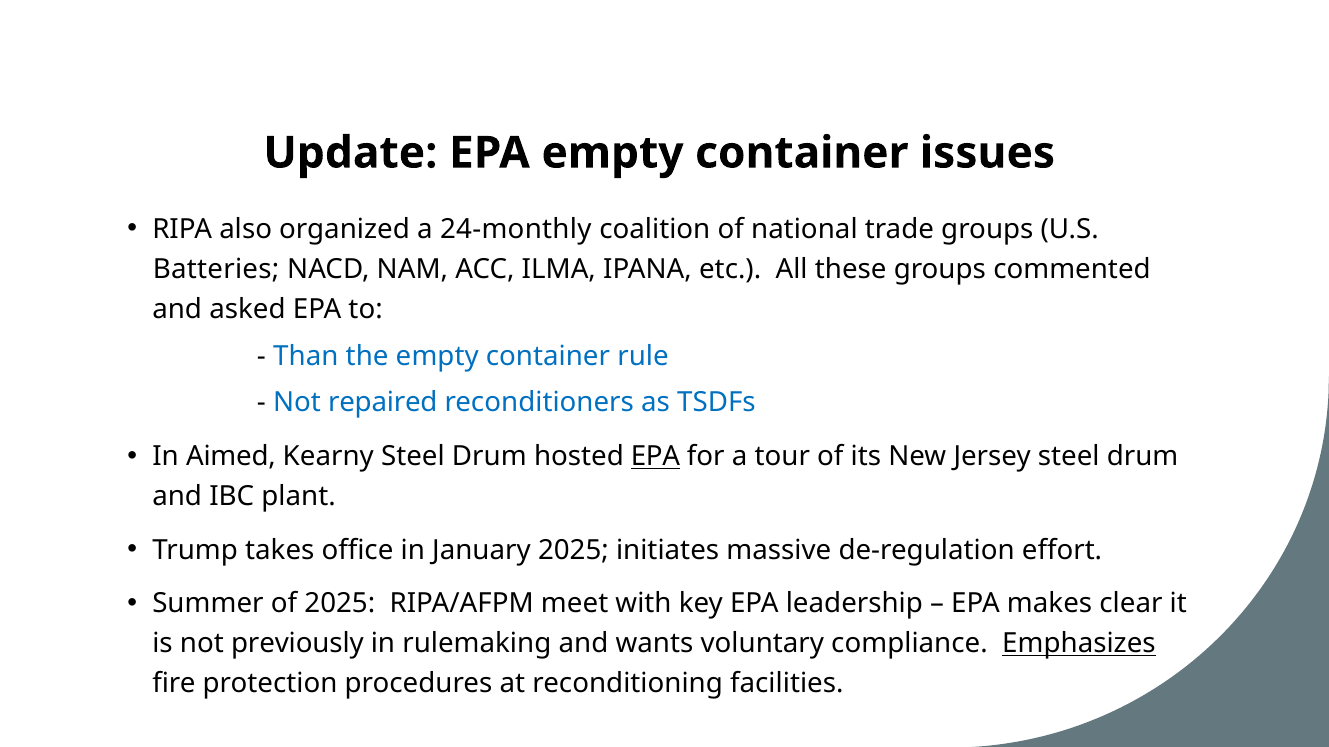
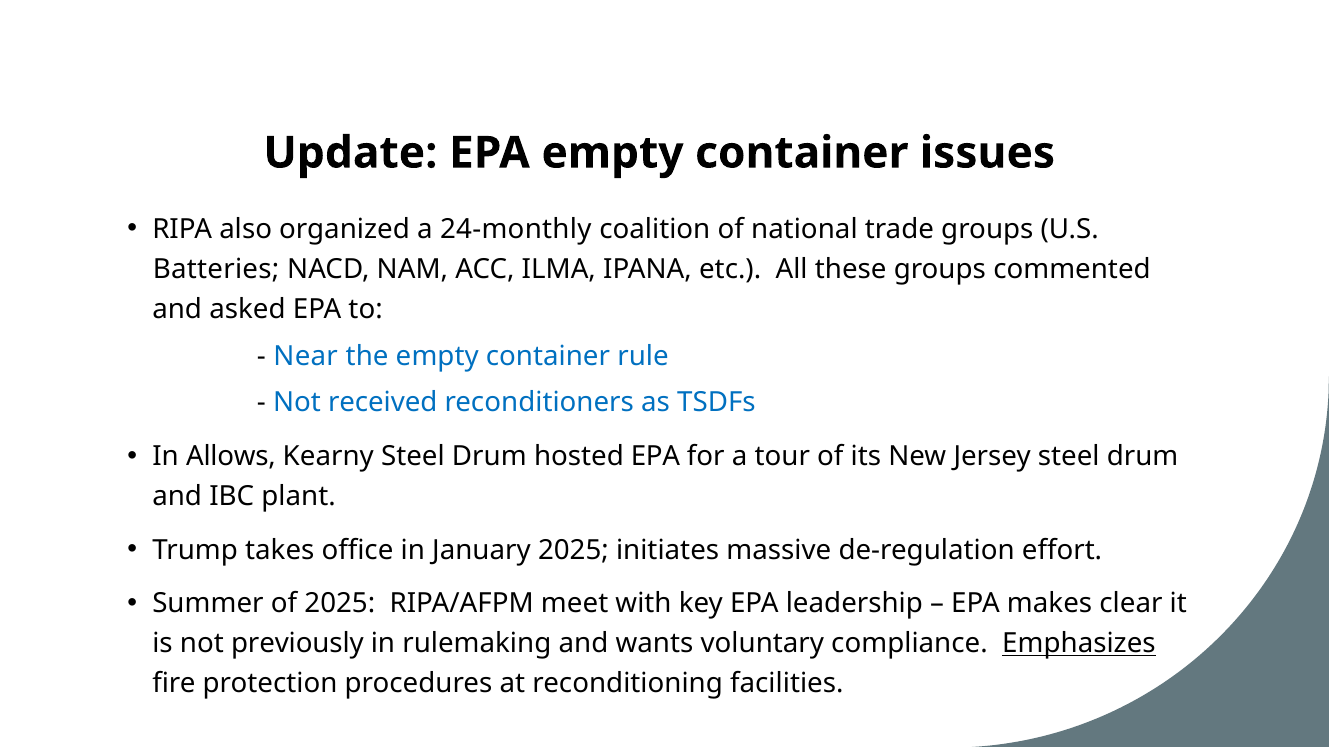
Than: Than -> Near (306, 356)
repaired: repaired -> received (383, 403)
Aimed: Aimed -> Allows (231, 457)
EPA underline: present -> none (655, 457)
